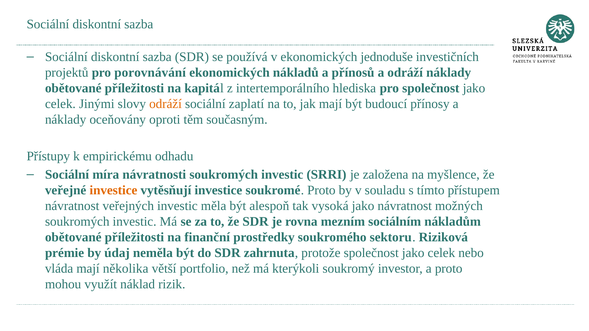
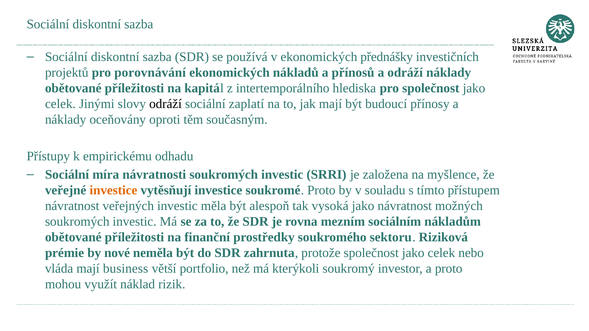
jednoduše: jednoduše -> přednášky (387, 57)
odráží colour: orange -> black (165, 104)
údaj: údaj -> nové (117, 253)
několika: několika -> business (126, 269)
